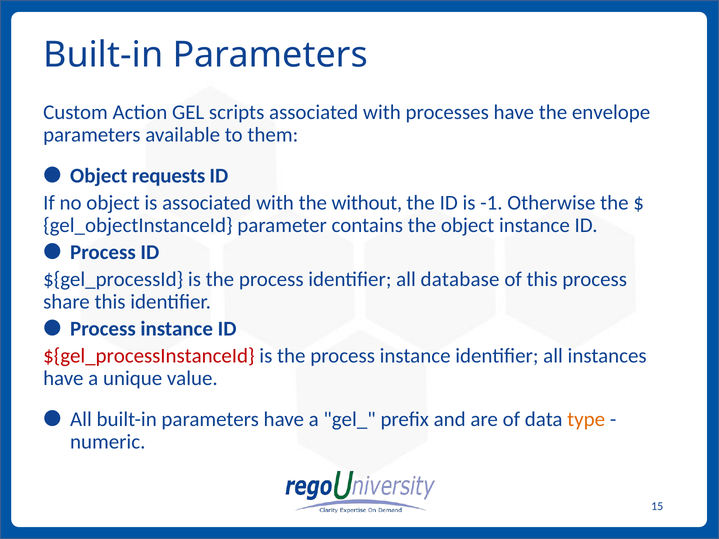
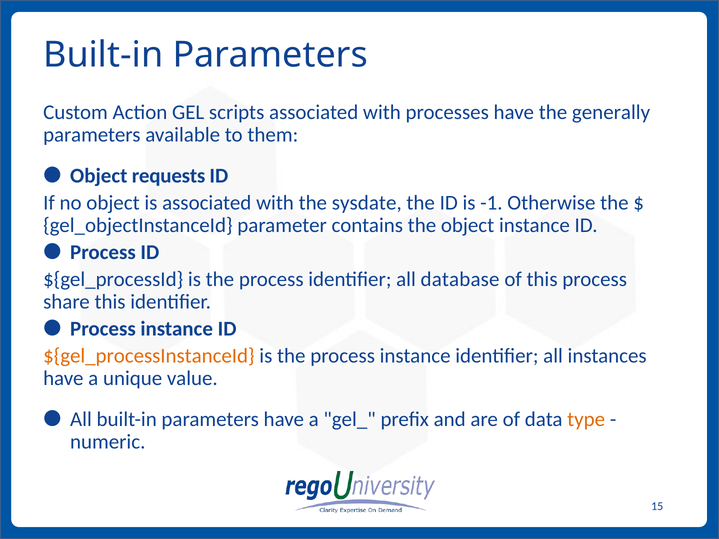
envelope: envelope -> generally (611, 112)
without: without -> sysdate (367, 203)
${gel_processInstanceId colour: red -> orange (149, 356)
